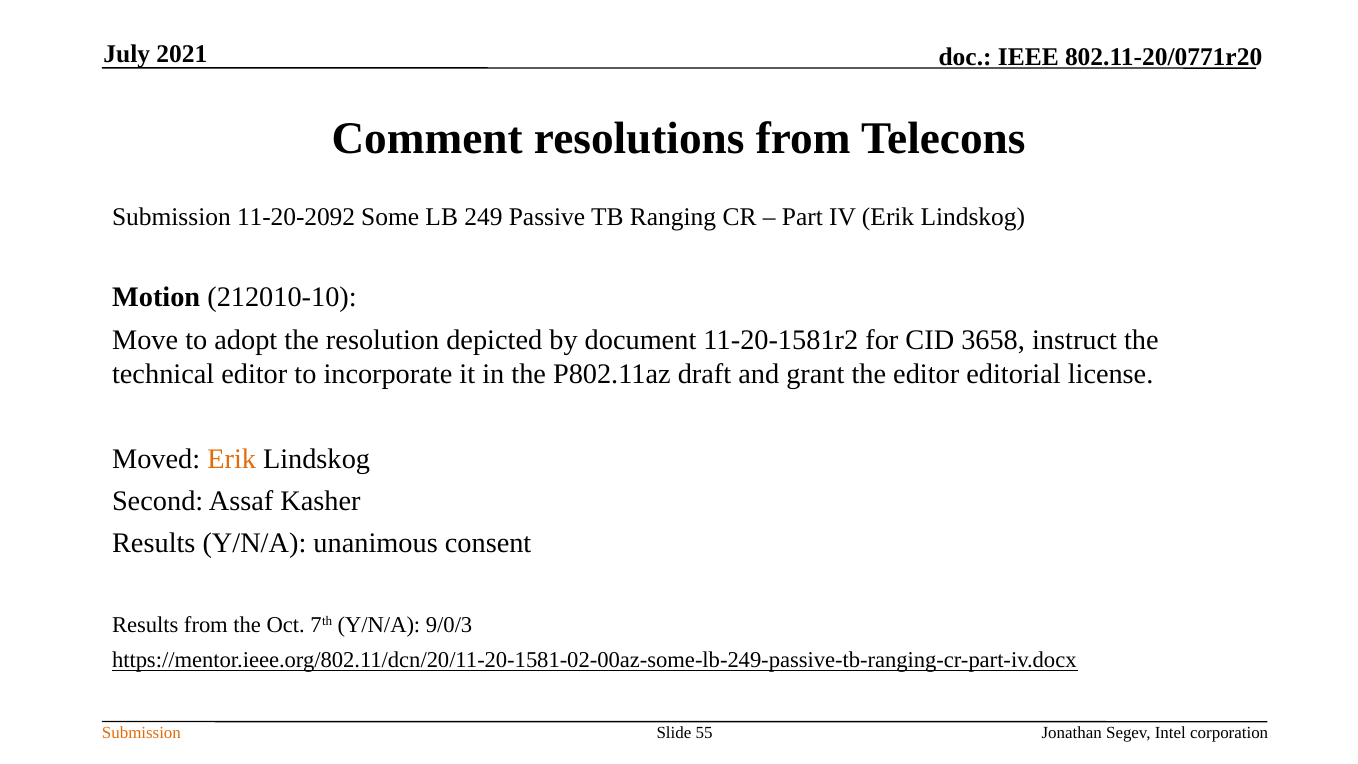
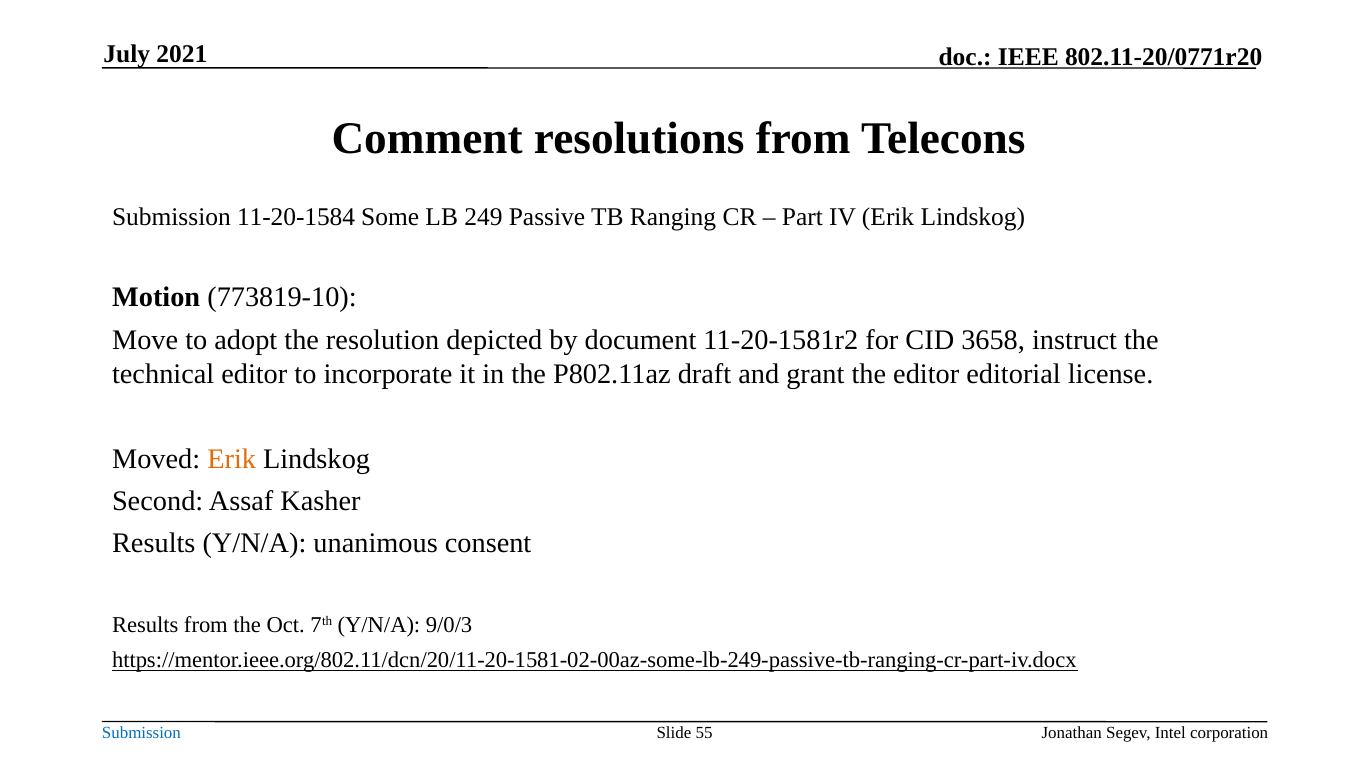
11-20-2092: 11-20-2092 -> 11-20-1584 (296, 217)
212010-10: 212010-10 -> 773819-10 (282, 297)
Submission colour: orange -> blue (141, 733)
